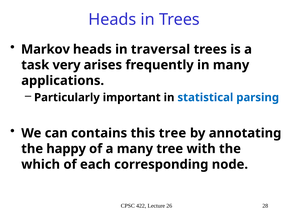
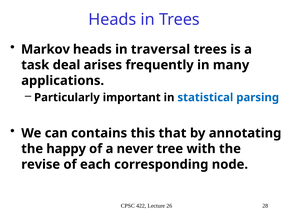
very: very -> deal (66, 65)
this tree: tree -> that (172, 133)
a many: many -> never (135, 149)
which: which -> revise (41, 164)
